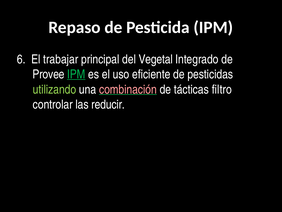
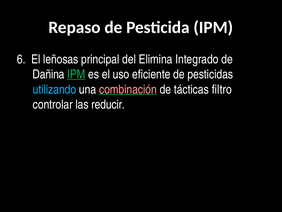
trabajar: trabajar -> leñosas (61, 59)
Vegetal: Vegetal -> Elimina (156, 59)
Provee: Provee -> Dañina (49, 74)
utilizando colour: light green -> light blue (54, 89)
